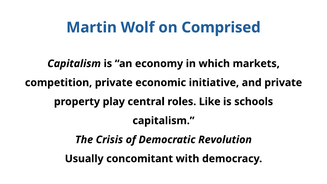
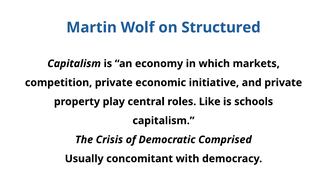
Comprised: Comprised -> Structured (221, 27)
Revolution: Revolution -> Comprised (225, 140)
